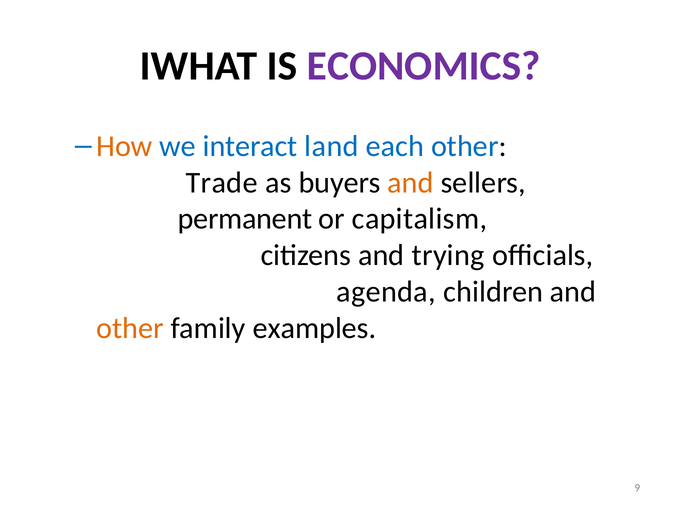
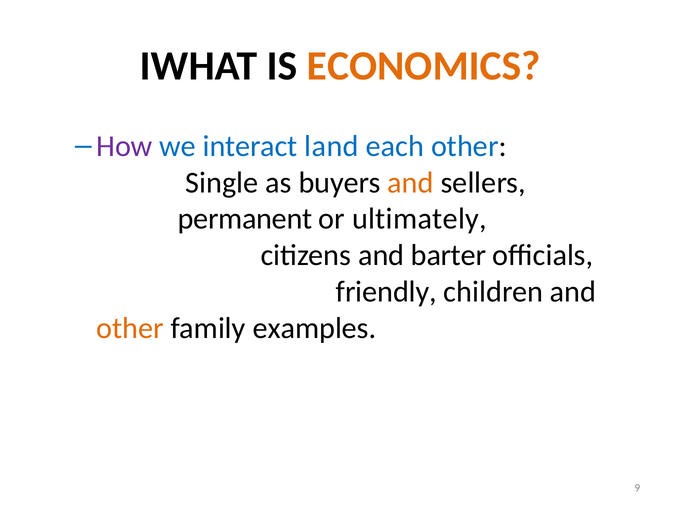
ECONOMICS colour: purple -> orange (424, 66)
How colour: orange -> purple (124, 146)
Trade: Trade -> Single (222, 182)
capitalism: capitalism -> ultimately (419, 219)
trying: trying -> barter (449, 255)
agenda: agenda -> friendly (386, 292)
